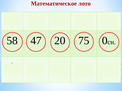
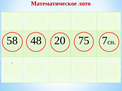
47: 47 -> 48 (36, 41)
0: 0 -> 7 (105, 41)
